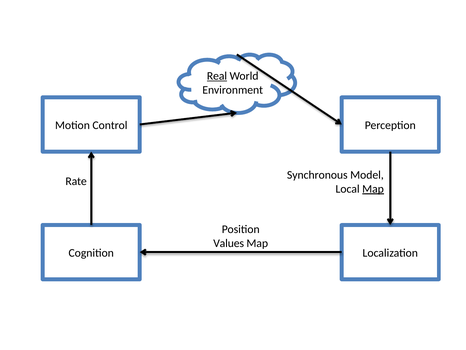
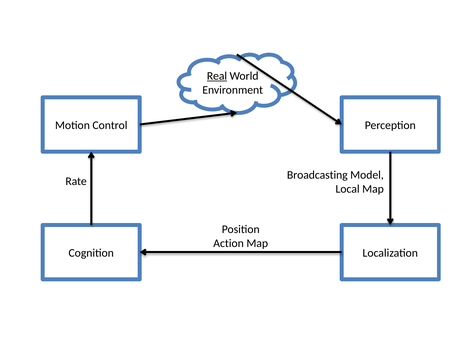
Synchronous: Synchronous -> Broadcasting (317, 175)
Map underline: present -> none (373, 189)
Values: Values -> Action (229, 243)
